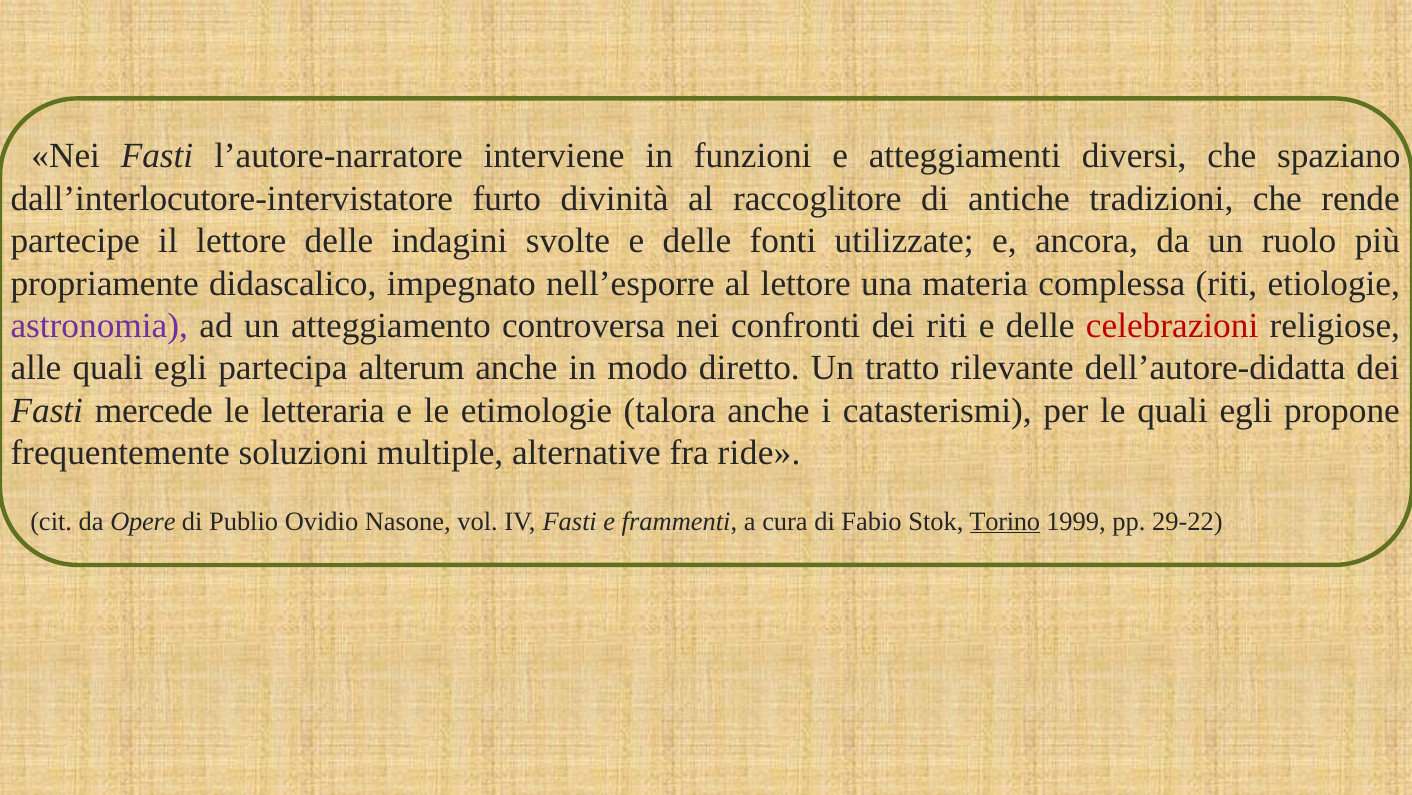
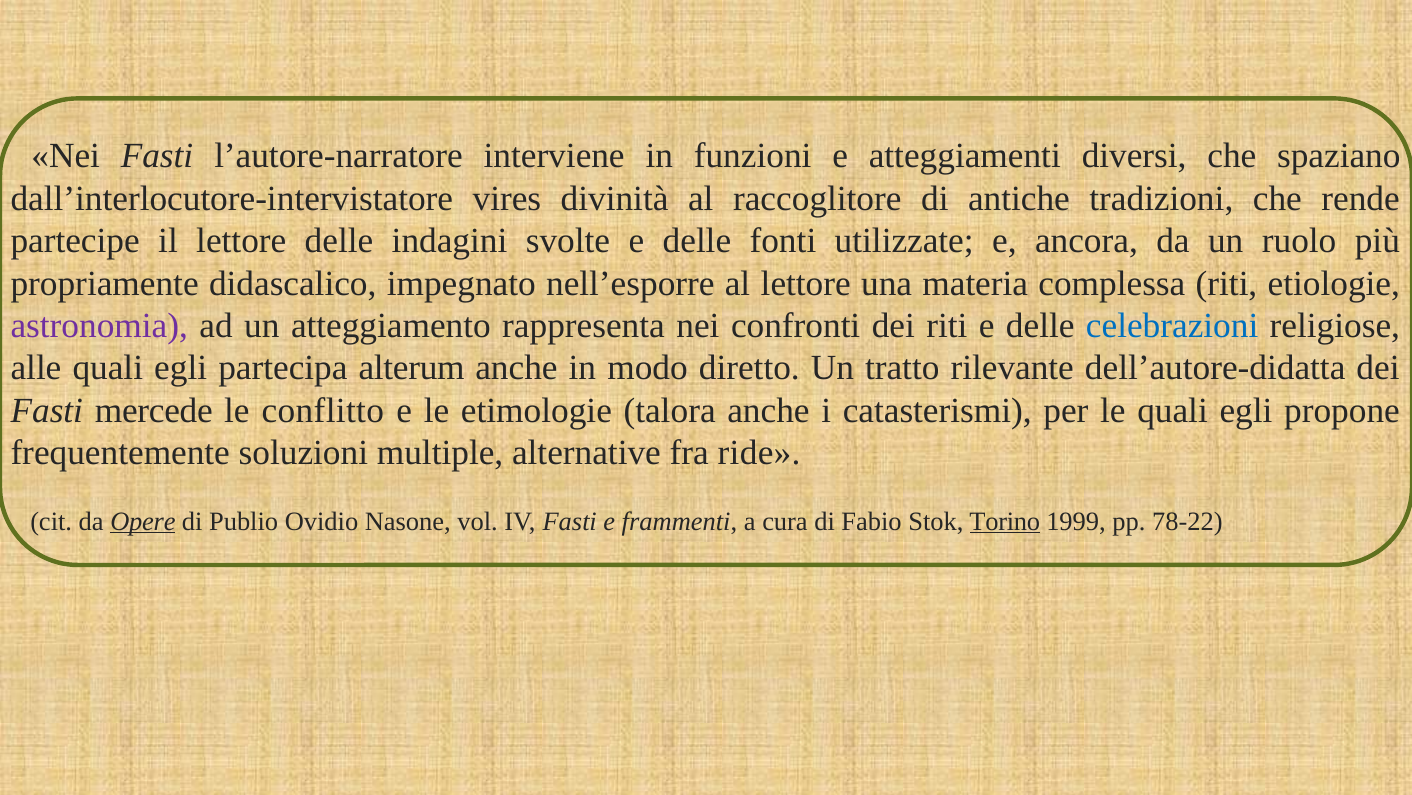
furto: furto -> vires (507, 198)
controversa: controversa -> rappresenta (584, 325)
celebrazioni colour: red -> blue (1172, 325)
letteraria: letteraria -> conflitto (323, 410)
Opere underline: none -> present (143, 521)
29-22: 29-22 -> 78-22 (1187, 521)
